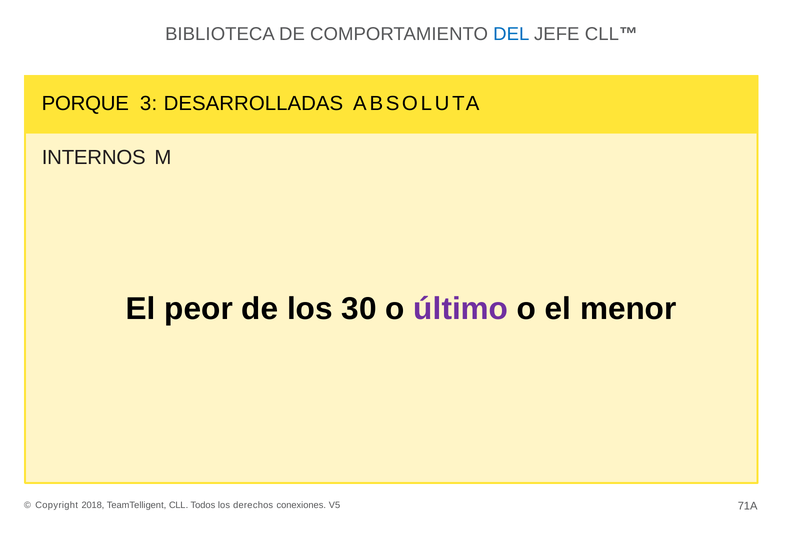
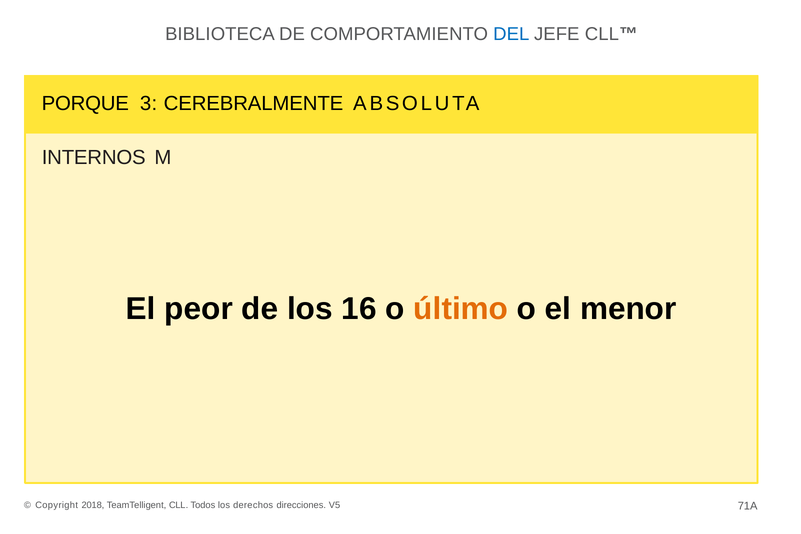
DESARROLLADAS: DESARROLLADAS -> CEREBRALMENTE (254, 103)
30: 30 -> 16 (359, 309)
último colour: purple -> orange (461, 309)
conexiones: conexiones -> direcciones (301, 505)
